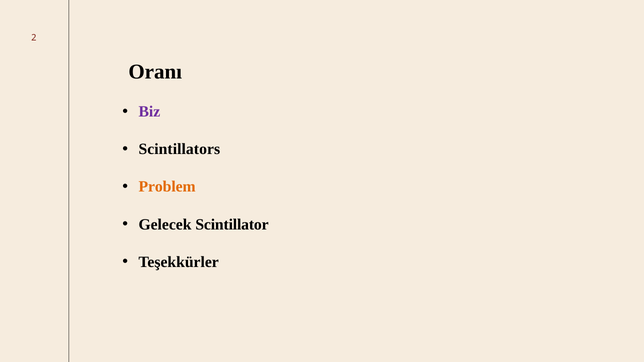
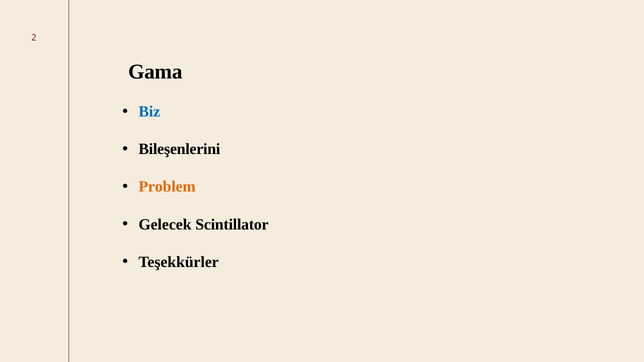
Oranı: Oranı -> Gama (155, 72)
Biz colour: purple -> blue (149, 112)
Scintillators: Scintillators -> Bileşenlerini (179, 149)
